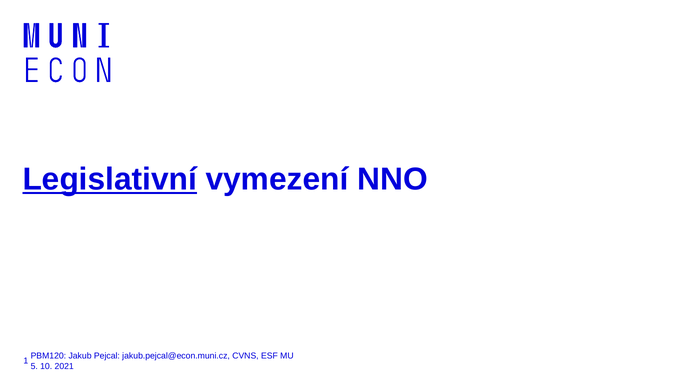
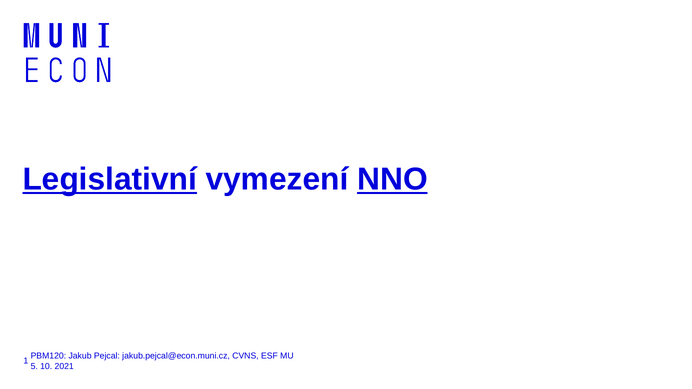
NNO underline: none -> present (392, 180)
